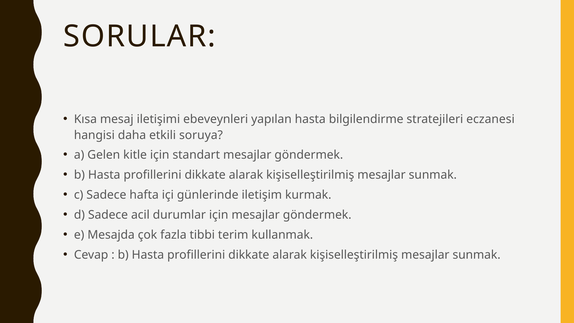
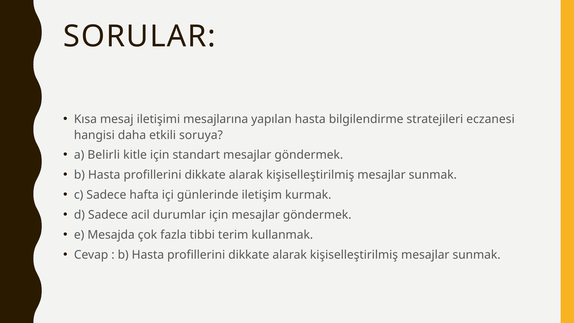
ebeveynleri: ebeveynleri -> mesajlarına (216, 119)
Gelen: Gelen -> Belirli (104, 155)
